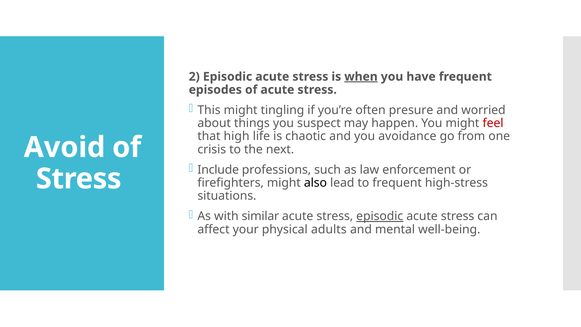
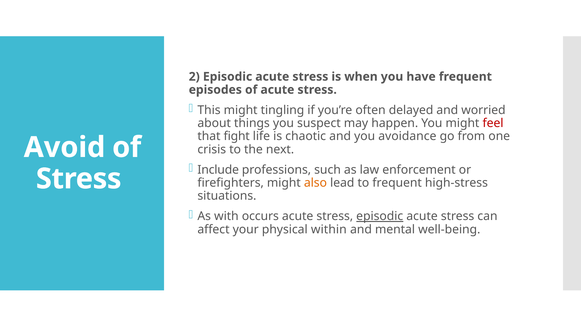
when underline: present -> none (361, 77)
presure: presure -> delayed (411, 110)
high: high -> fight (237, 136)
also colour: black -> orange (315, 183)
similar: similar -> occurs (260, 216)
adults: adults -> within (329, 229)
